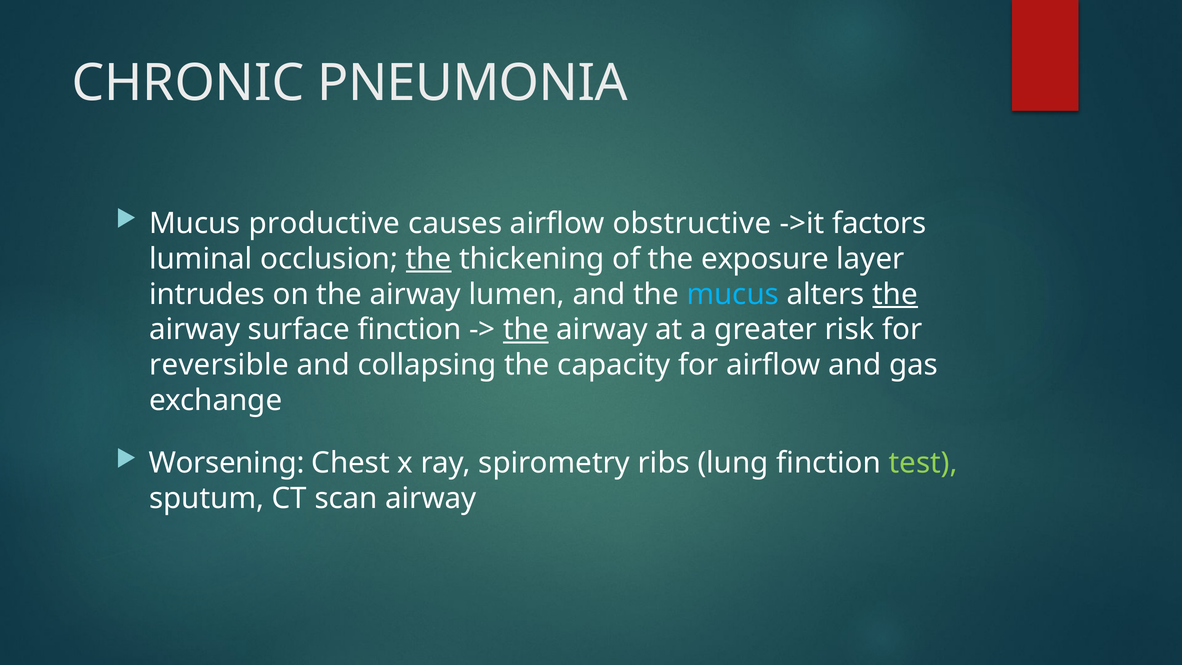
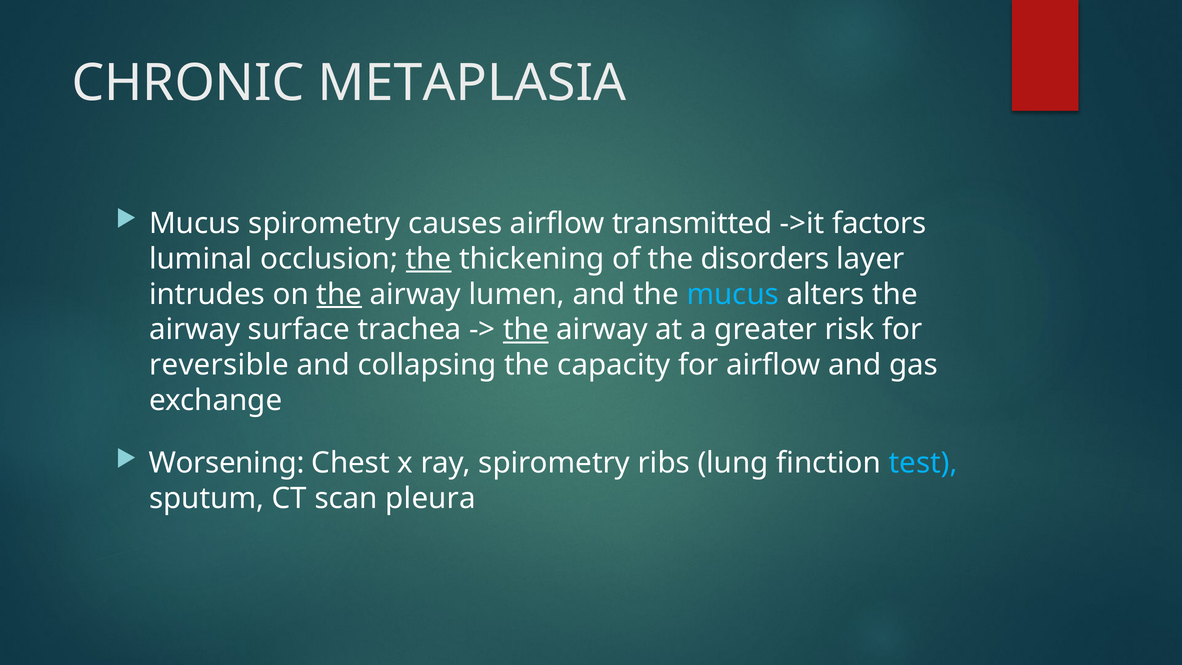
PNEUMONIA: PNEUMONIA -> METAPLASIA (472, 83)
Mucus productive: productive -> spirometry (324, 223)
obstructive: obstructive -> transmitted (692, 223)
exposure: exposure -> disorders (765, 259)
the underline: none -> present (339, 294)
the underline: present -> none (895, 294)
surface finction: finction -> trachea (410, 330)
test colour: light green -> light blue (923, 463)
scan airway: airway -> pleura (431, 499)
